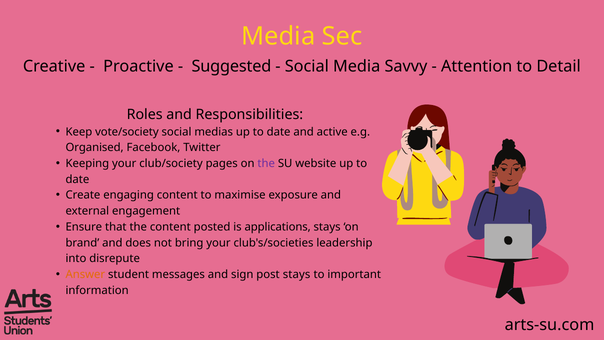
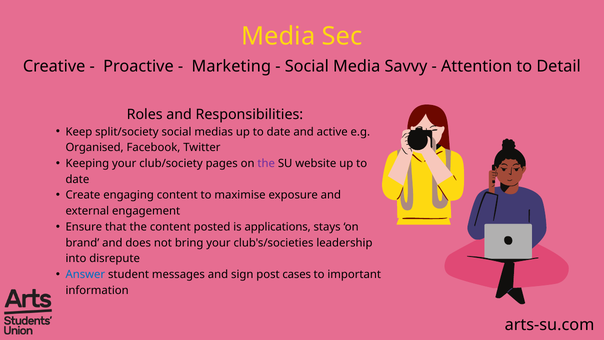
Suggested: Suggested -> Marketing (231, 66)
vote/society: vote/society -> split/society (127, 132)
Answer colour: orange -> blue (85, 274)
post stays: stays -> cases (297, 274)
